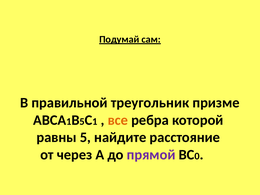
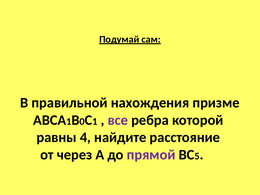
треугольник: треугольник -> нахождения (150, 103)
5: 5 -> 0 (82, 122)
все colour: orange -> purple (118, 120)
равны 5: 5 -> 4 (85, 137)
0: 0 -> 5 (197, 156)
